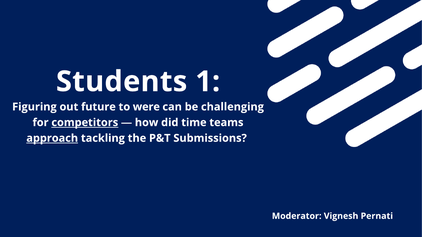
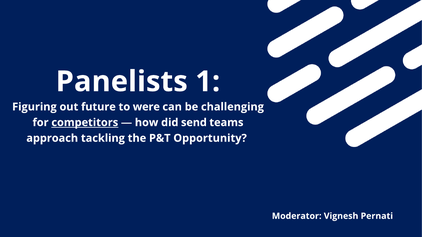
Students: Students -> Panelists (122, 82)
time: time -> send (194, 123)
approach underline: present -> none (52, 138)
Submissions: Submissions -> Opportunity (210, 138)
